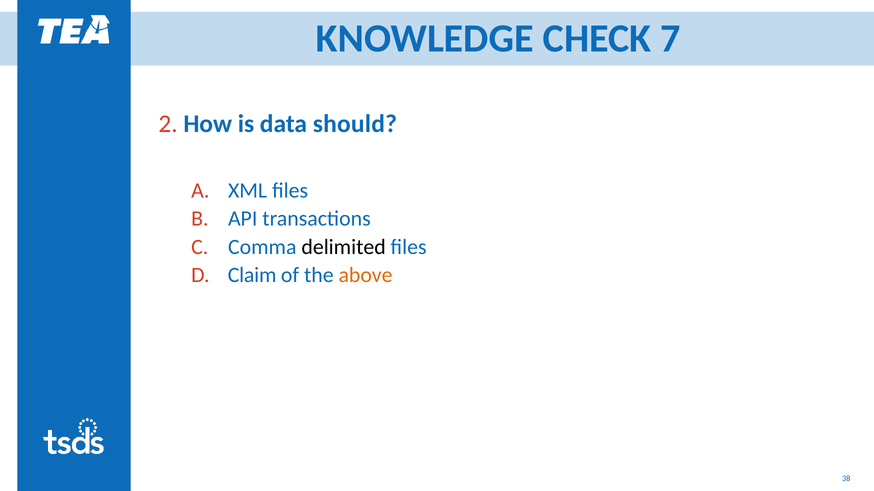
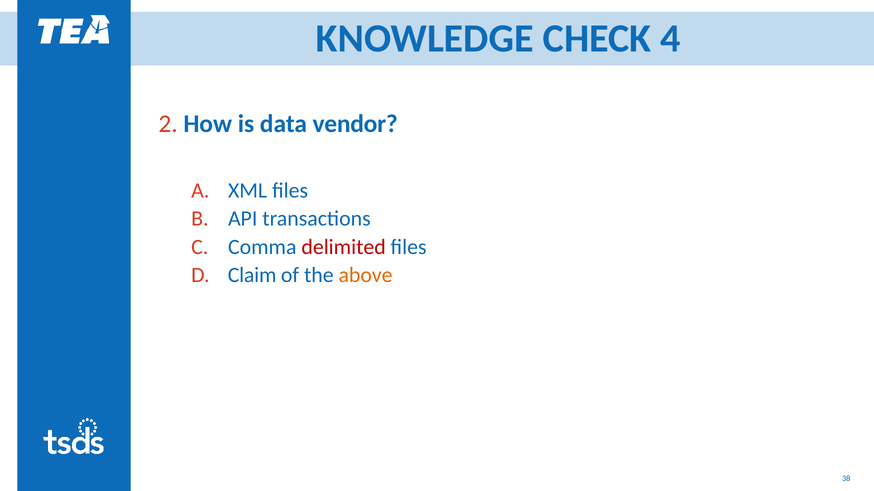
7: 7 -> 4 (671, 39)
should: should -> vendor (355, 124)
delimited colour: black -> red (344, 247)
